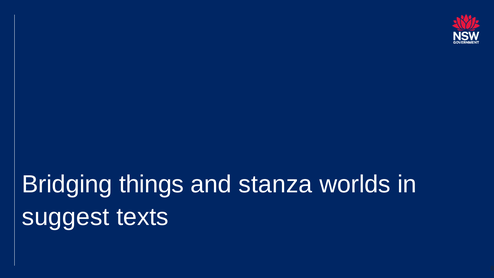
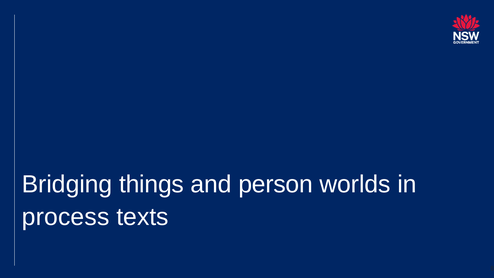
stanza: stanza -> person (276, 184)
suggest: suggest -> process (66, 217)
